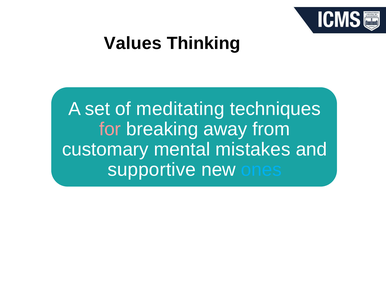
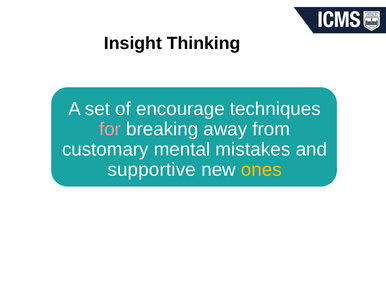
Values: Values -> Insight (133, 43)
meditating: meditating -> encourage (180, 109)
ones colour: light blue -> yellow (261, 169)
